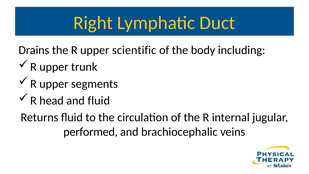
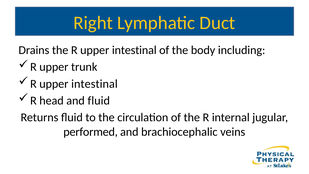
the R upper scientific: scientific -> intestinal (134, 50)
segments: segments -> intestinal (94, 84)
